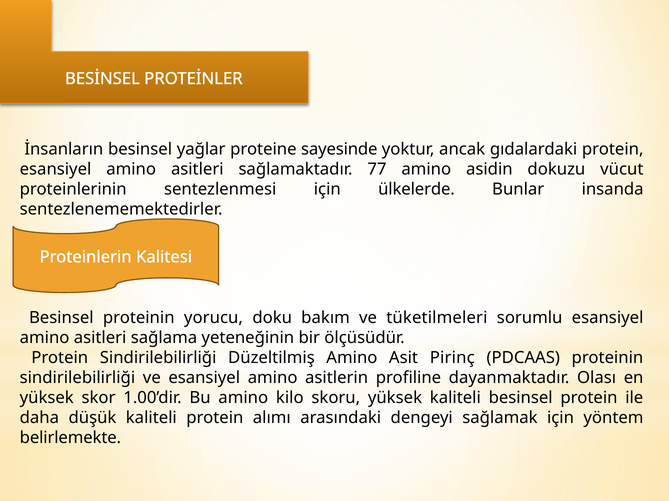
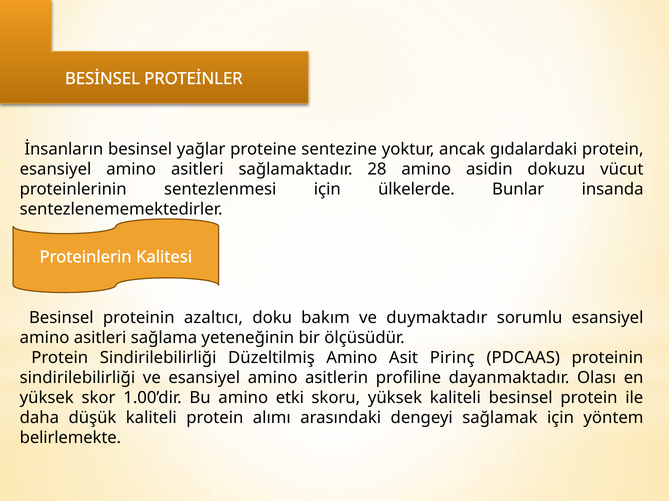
sayesinde: sayesinde -> sentezine (339, 149)
77: 77 -> 28 (377, 170)
yorucu: yorucu -> azaltıcı (213, 318)
tüketilmeleri: tüketilmeleri -> duymaktadır (437, 318)
kilo: kilo -> etki (290, 398)
